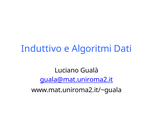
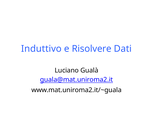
Algoritmi: Algoritmi -> Risolvere (92, 49)
